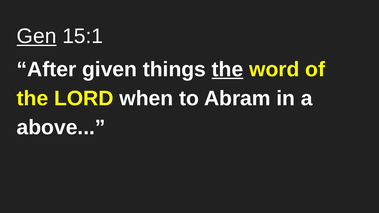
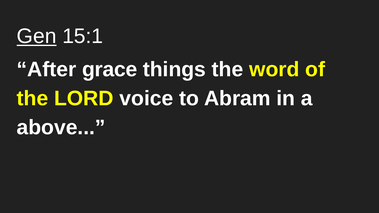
given: given -> grace (110, 69)
the underline: present -> none (228, 69)
when: when -> voice (146, 98)
